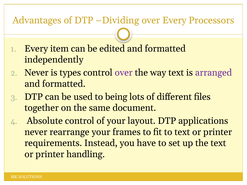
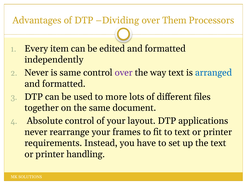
over Every: Every -> Them (174, 20)
is types: types -> same (70, 73)
arranged colour: purple -> blue (214, 73)
being: being -> more (116, 97)
